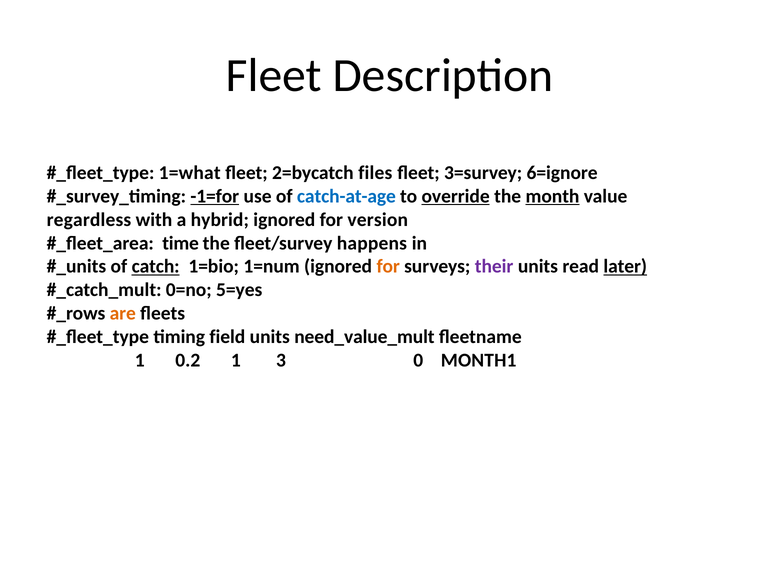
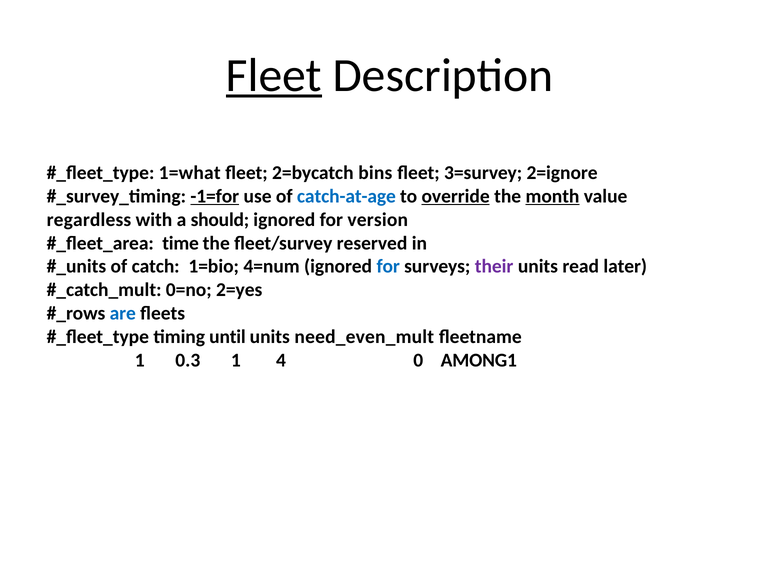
Fleet underline: none -> present (274, 76)
files: files -> bins (375, 173)
6=ignore: 6=ignore -> 2=ignore (562, 173)
hybrid: hybrid -> should (220, 220)
happens: happens -> reserved (372, 243)
catch underline: present -> none (156, 266)
1=num: 1=num -> 4=num (272, 266)
for colour: orange -> blue (388, 266)
later underline: present -> none (625, 266)
5=yes: 5=yes -> 2=yes (239, 290)
are colour: orange -> blue (123, 313)
field: field -> until (227, 337)
need_value_mult: need_value_mult -> need_even_mult (364, 337)
0.2: 0.2 -> 0.3 (188, 360)
3: 3 -> 4 (281, 360)
MONTH1: MONTH1 -> AMONG1 (479, 360)
